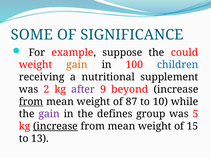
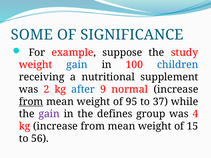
could: could -> study (185, 53)
gain colour: orange -> blue (77, 65)
after colour: purple -> blue (83, 90)
beyond: beyond -> normal (130, 90)
87: 87 -> 95 (132, 102)
10: 10 -> 37 (160, 102)
5: 5 -> 4 (196, 114)
increase underline: present -> none (55, 126)
13: 13 -> 56 (40, 139)
